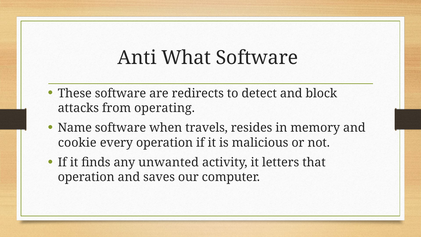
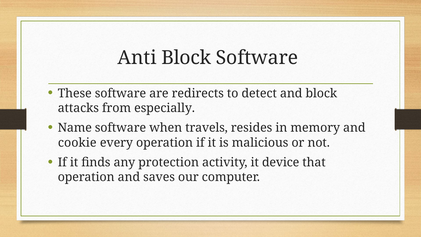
Anti What: What -> Block (186, 58)
operating: operating -> especially (165, 108)
unwanted: unwanted -> protection (169, 162)
letters: letters -> device (281, 162)
